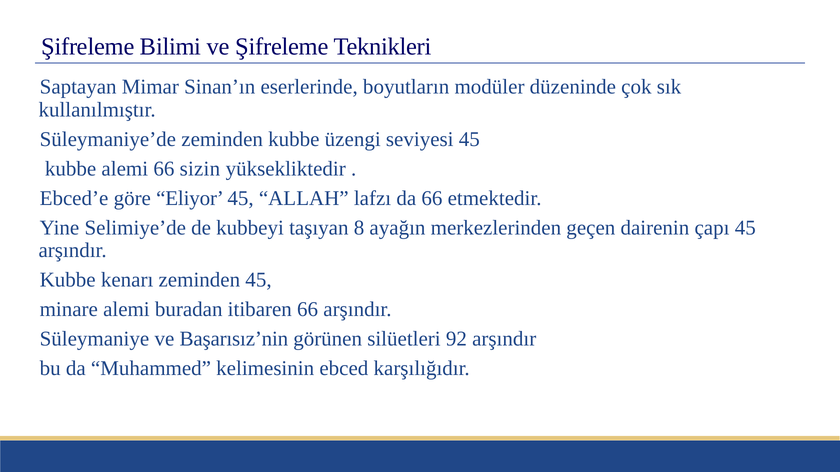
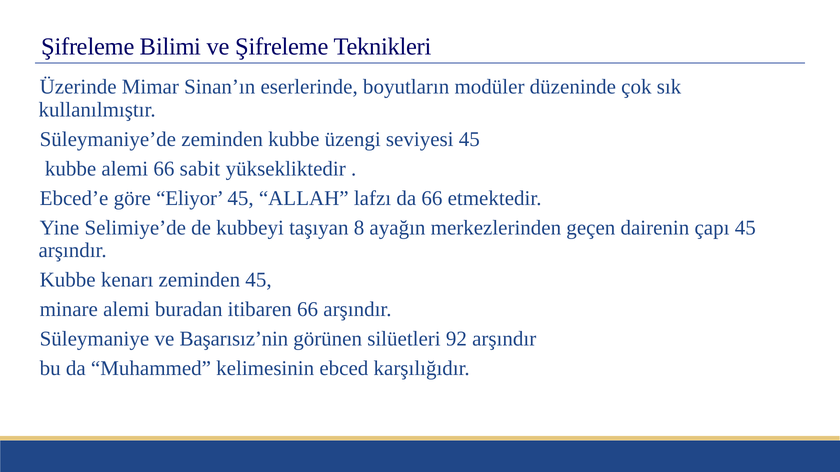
Saptayan: Saptayan -> Üzerinde (78, 87)
sizin: sizin -> sabit (200, 169)
